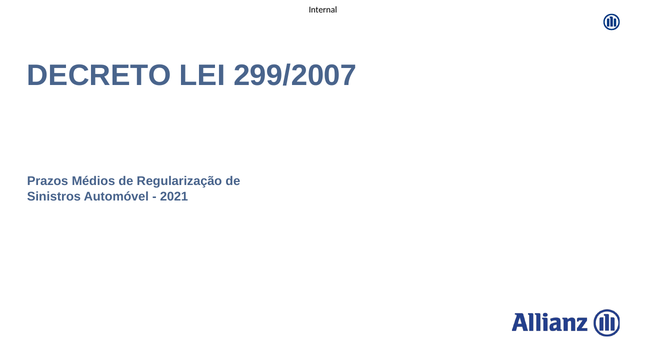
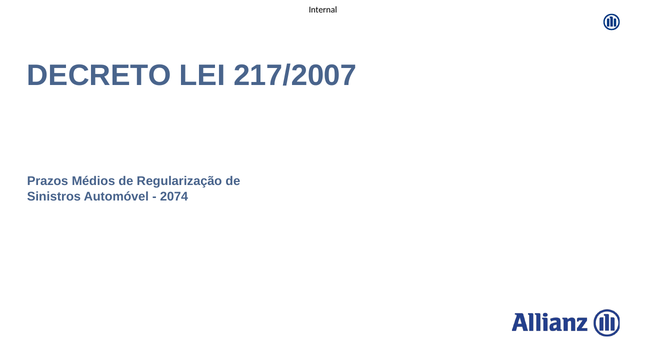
299/2007: 299/2007 -> 217/2007 (295, 76)
2021: 2021 -> 2074 (174, 197)
